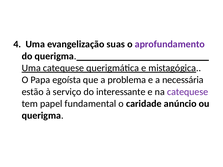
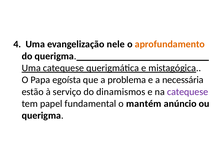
suas: suas -> nele (116, 44)
aprofundamento colour: purple -> orange (170, 44)
interessante: interessante -> dinamismos (121, 92)
caridade: caridade -> mantém (144, 104)
